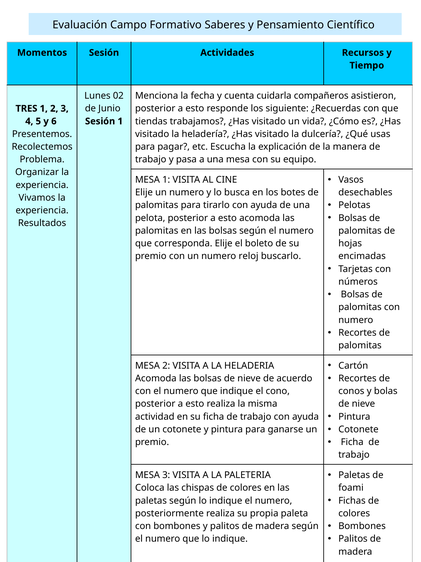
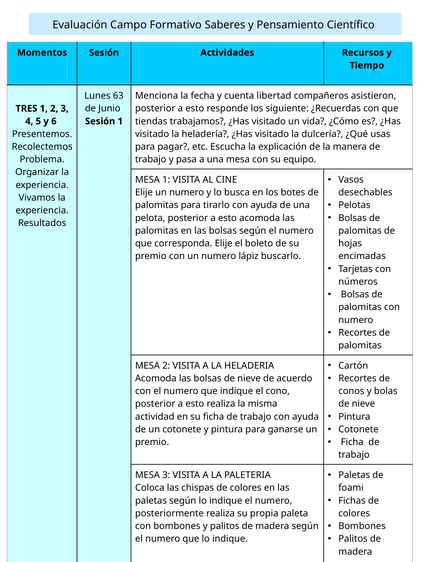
02: 02 -> 63 (118, 96)
cuidarla: cuidarla -> libertad (274, 96)
reloj: reloj -> lápiz (249, 256)
